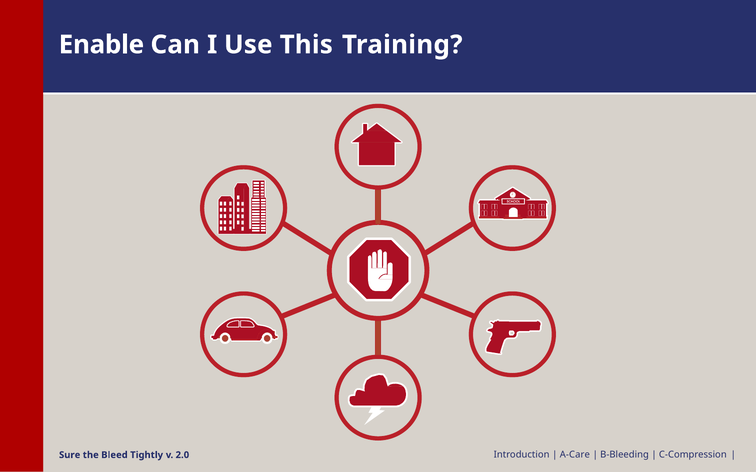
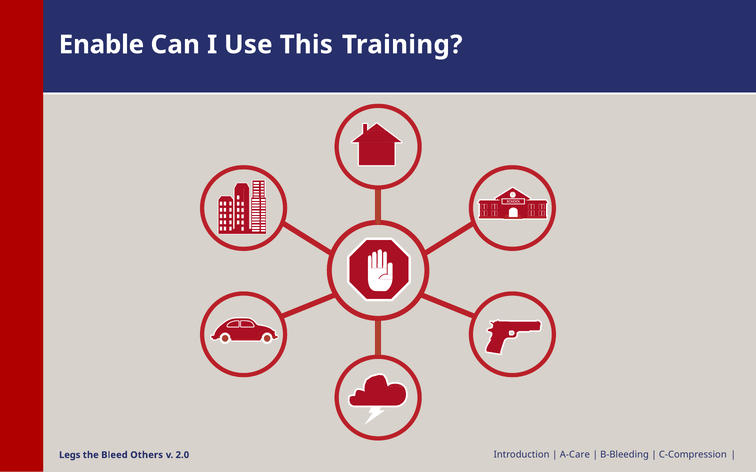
Sure: Sure -> Legs (70, 455)
Tightly: Tightly -> Others (147, 455)
